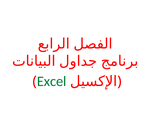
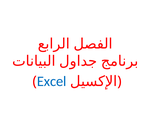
Excel colour: green -> blue (52, 81)
